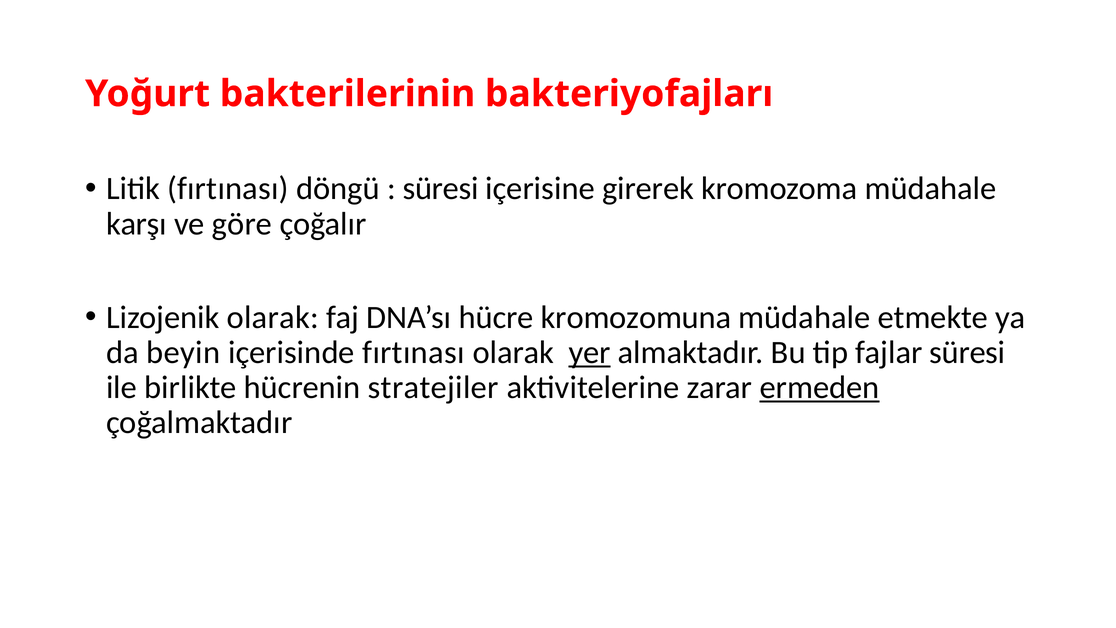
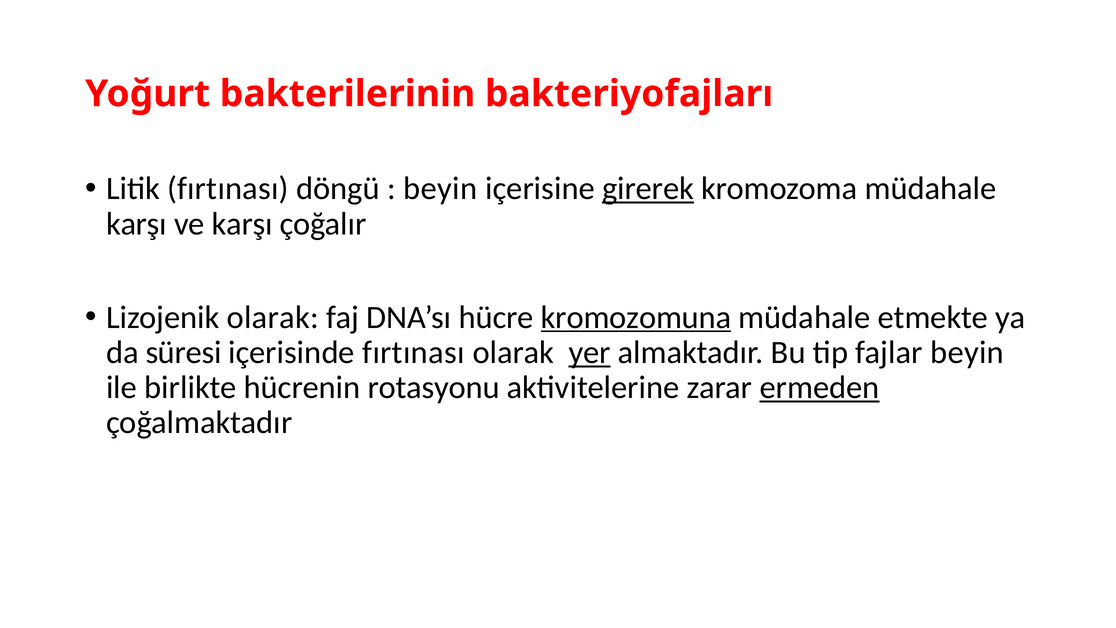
süresi: süresi -> beyin (440, 189)
girerek underline: none -> present (648, 189)
ve göre: göre -> karşı (242, 224)
kromozomuna underline: none -> present (636, 317)
beyin: beyin -> süresi (184, 352)
fajlar süresi: süresi -> beyin (967, 352)
stratejiler: stratejiler -> rotasyonu (434, 387)
